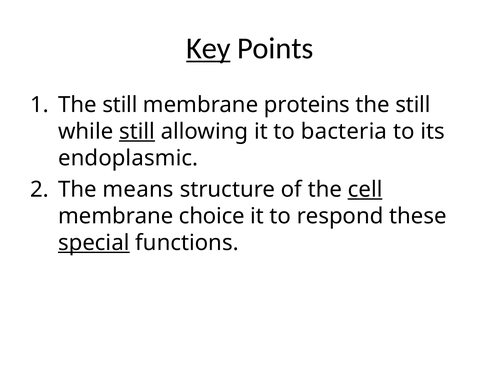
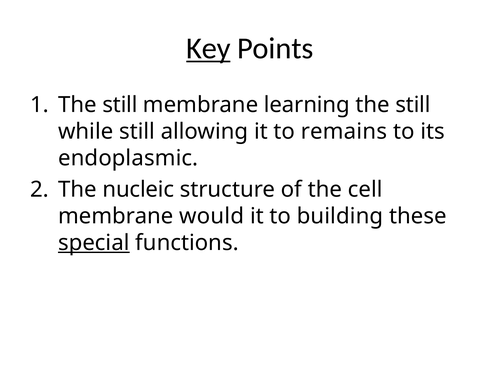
proteins: proteins -> learning (307, 105)
still underline: present -> none (137, 132)
bacteria: bacteria -> remains (344, 132)
means: means -> nucleic (138, 189)
cell underline: present -> none (365, 189)
choice: choice -> would (212, 216)
respond: respond -> building (340, 216)
